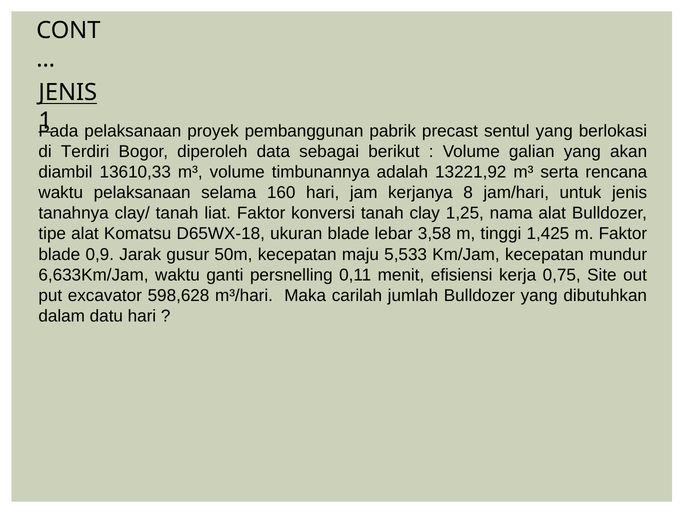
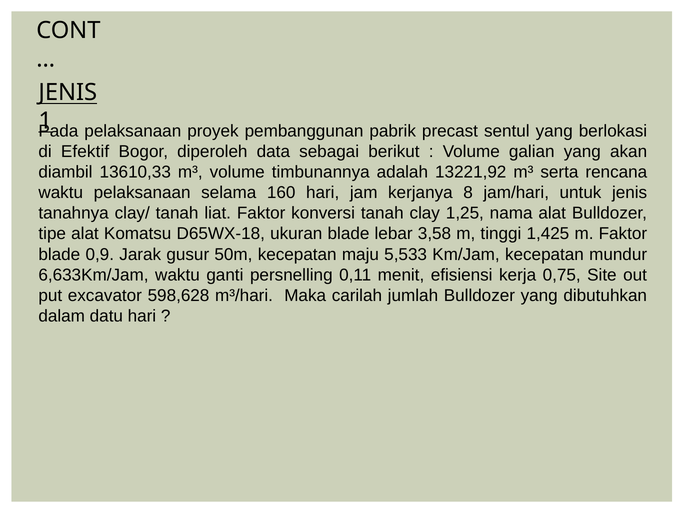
Terdiri: Terdiri -> Efektif (85, 152)
